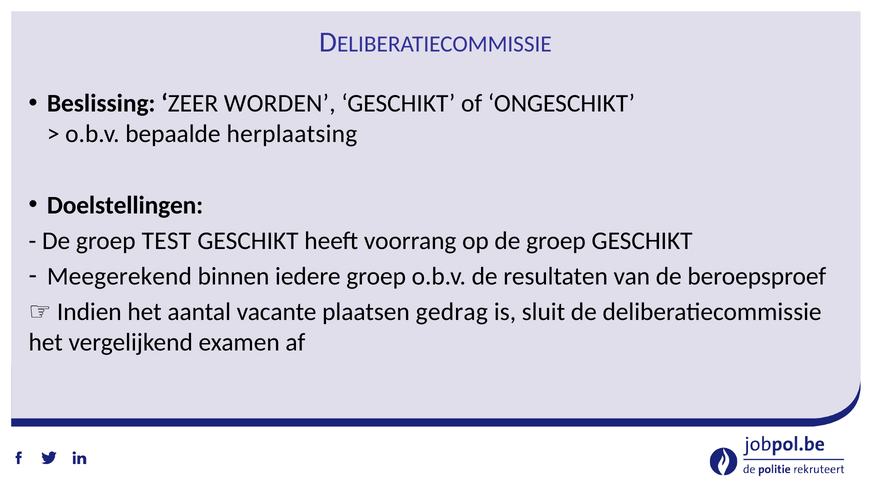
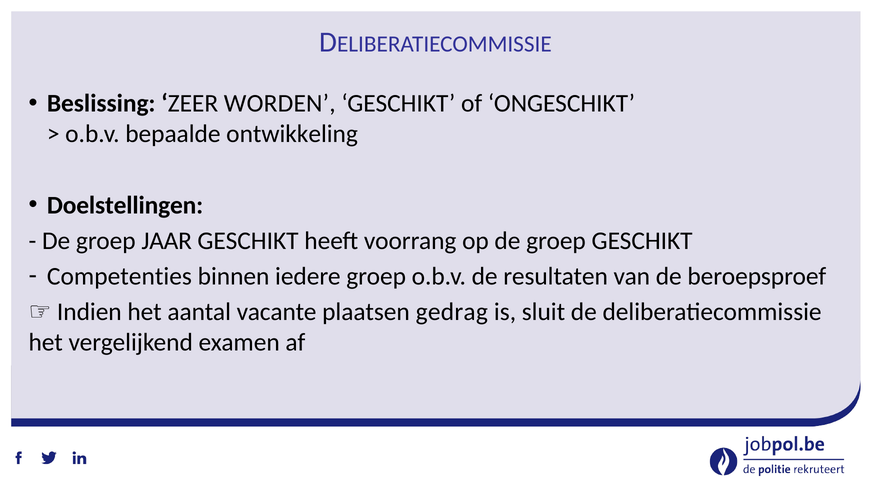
herplaatsing: herplaatsing -> ontwikkeling (292, 134)
TEST: TEST -> JAAR (167, 241)
Meegerekend: Meegerekend -> Competenties (119, 276)
